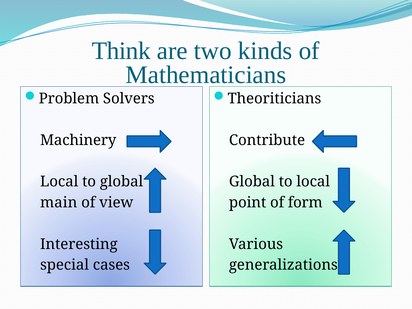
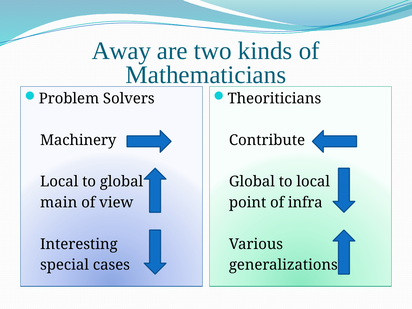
Think: Think -> Away (121, 51)
form: form -> infra (305, 203)
